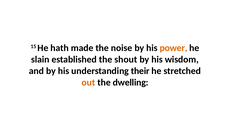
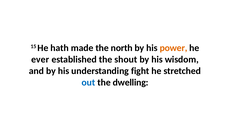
noise: noise -> north (122, 48)
slain: slain -> ever (40, 60)
their: their -> fight (140, 71)
out colour: orange -> blue (88, 83)
